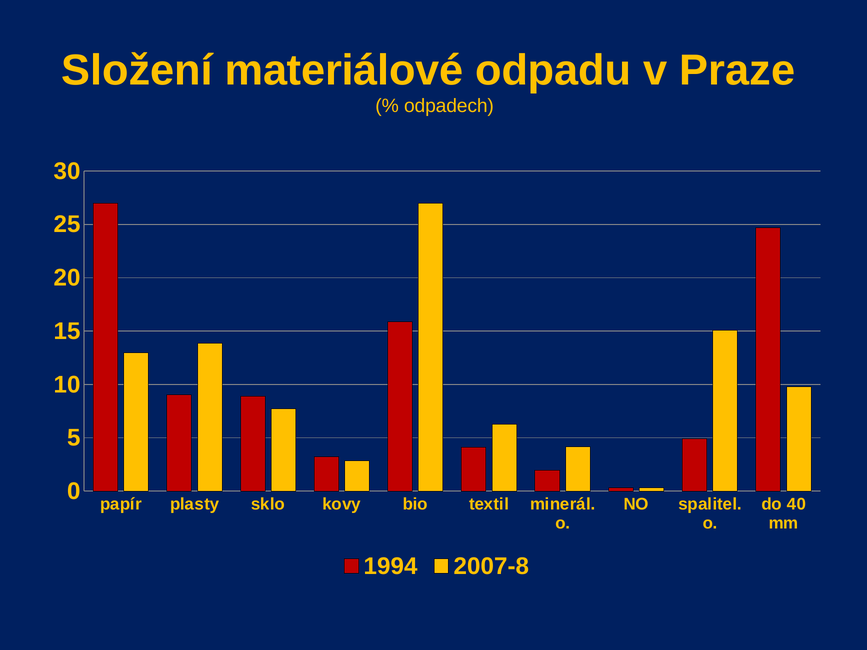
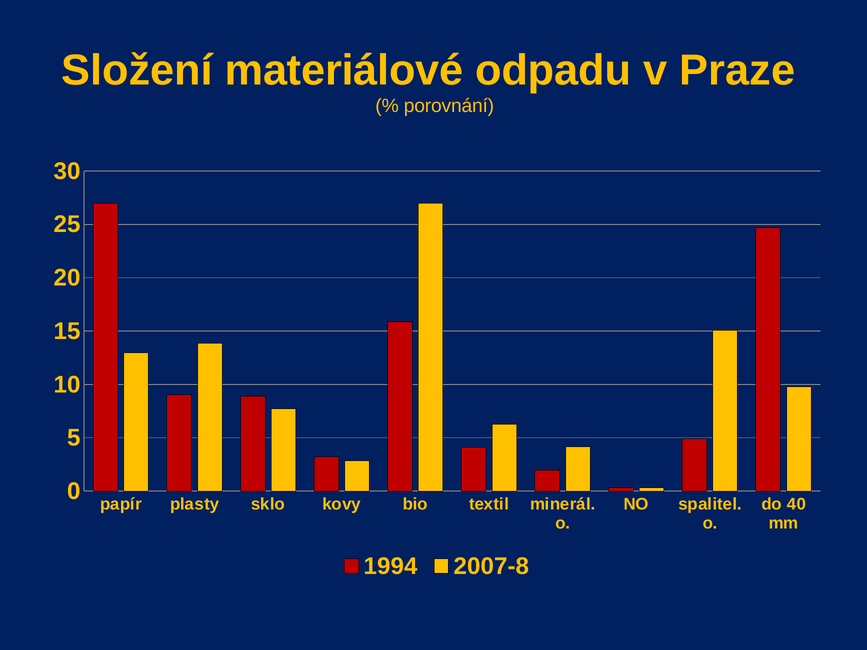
odpadech: odpadech -> porovnání (449, 106)
